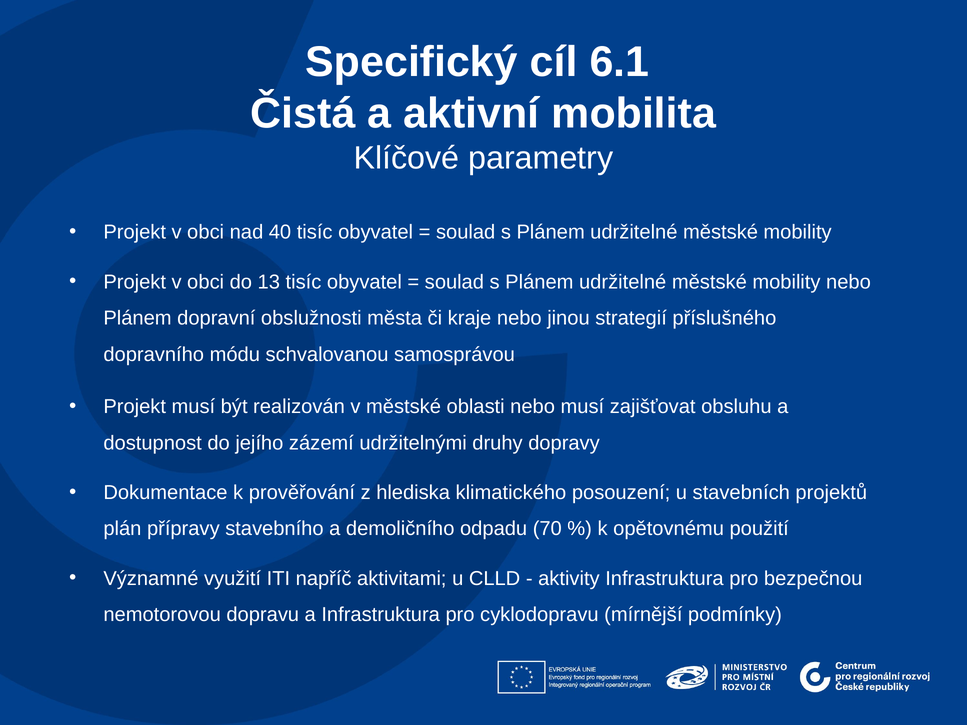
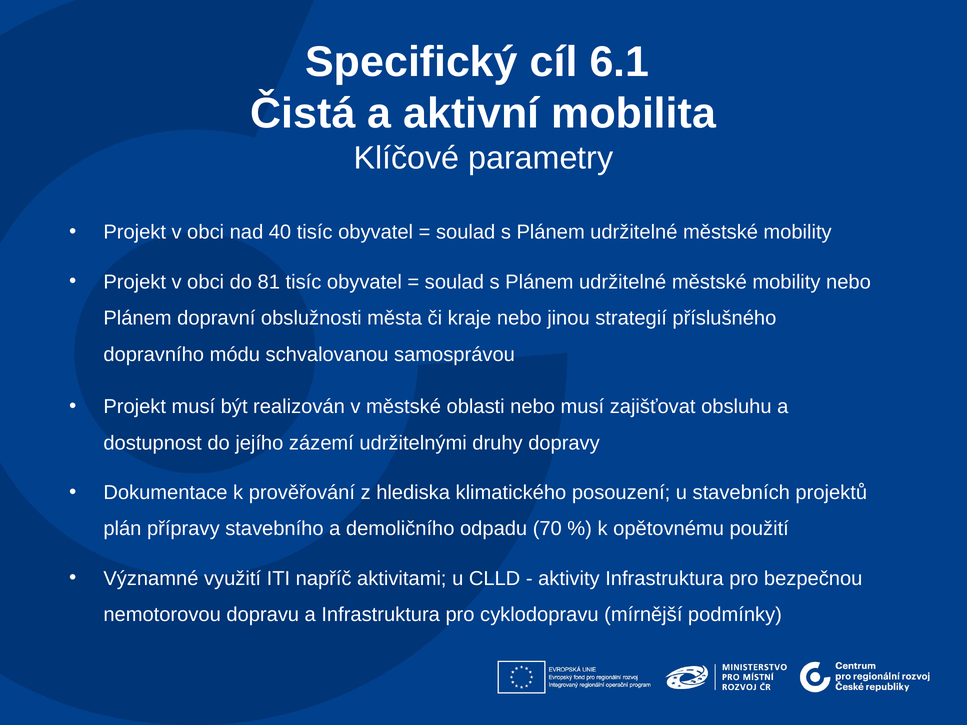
13: 13 -> 81 (269, 282)
